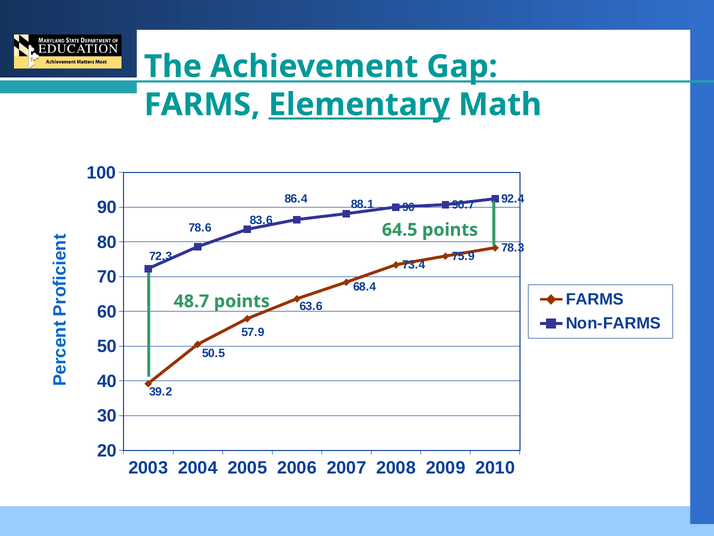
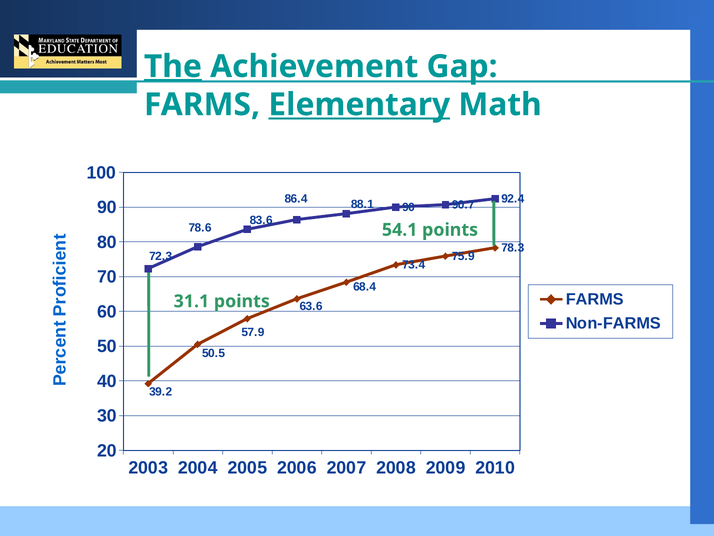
The underline: none -> present (173, 66)
64.5: 64.5 -> 54.1 (400, 230)
48.7: 48.7 -> 31.1 (191, 301)
